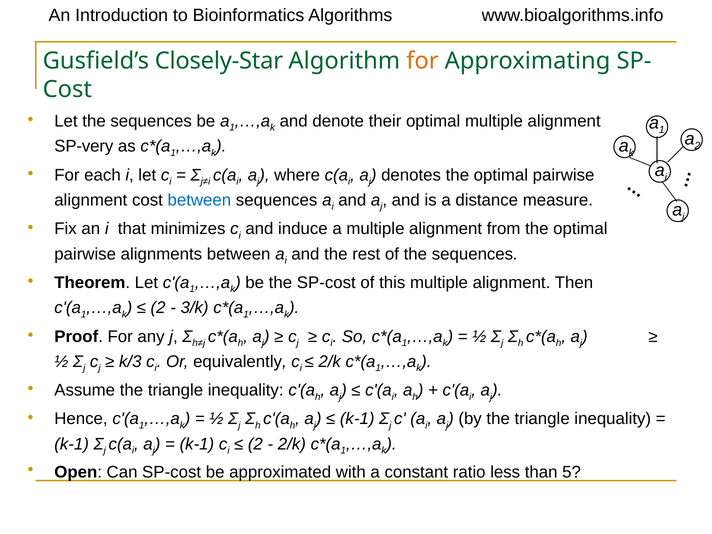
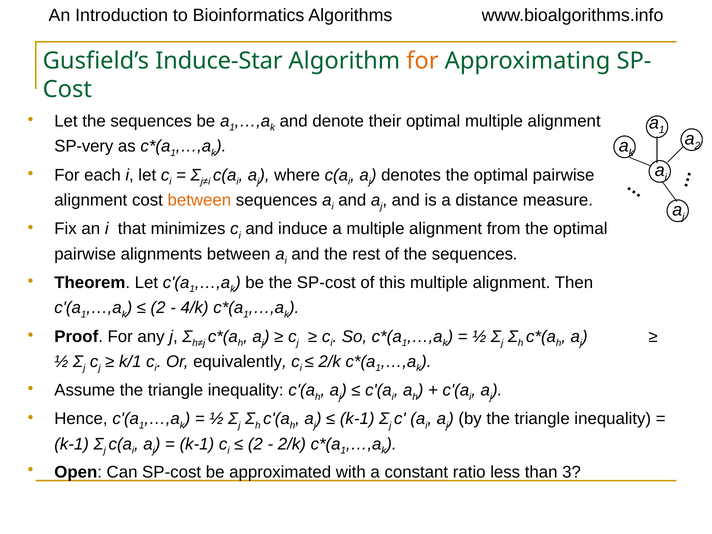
Closely-Star: Closely-Star -> Induce-Star (219, 61)
between colour: blue -> orange (199, 200)
3/k: 3/k -> 4/k (195, 308)
k/3: k/3 -> k/1 (130, 362)
5: 5 -> 3 (572, 472)
